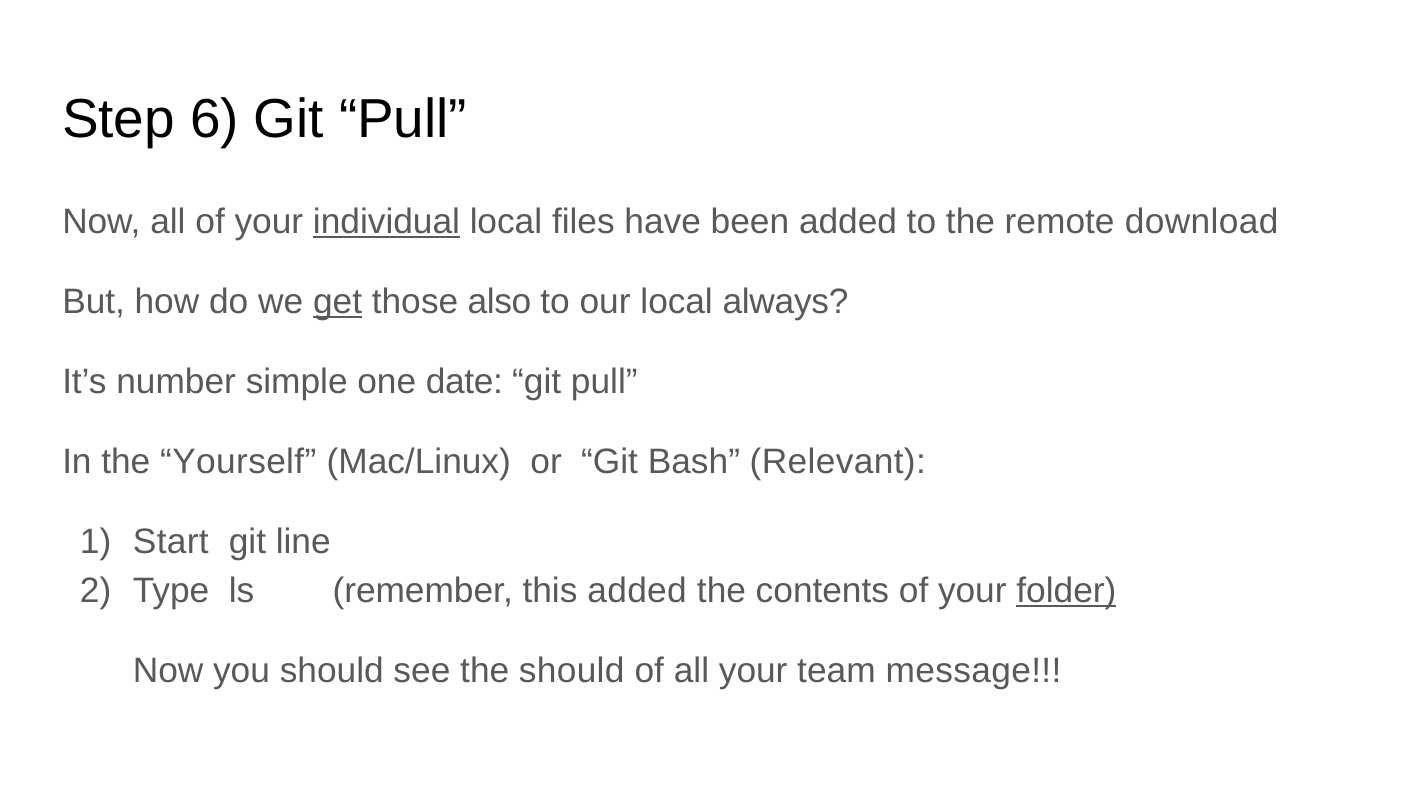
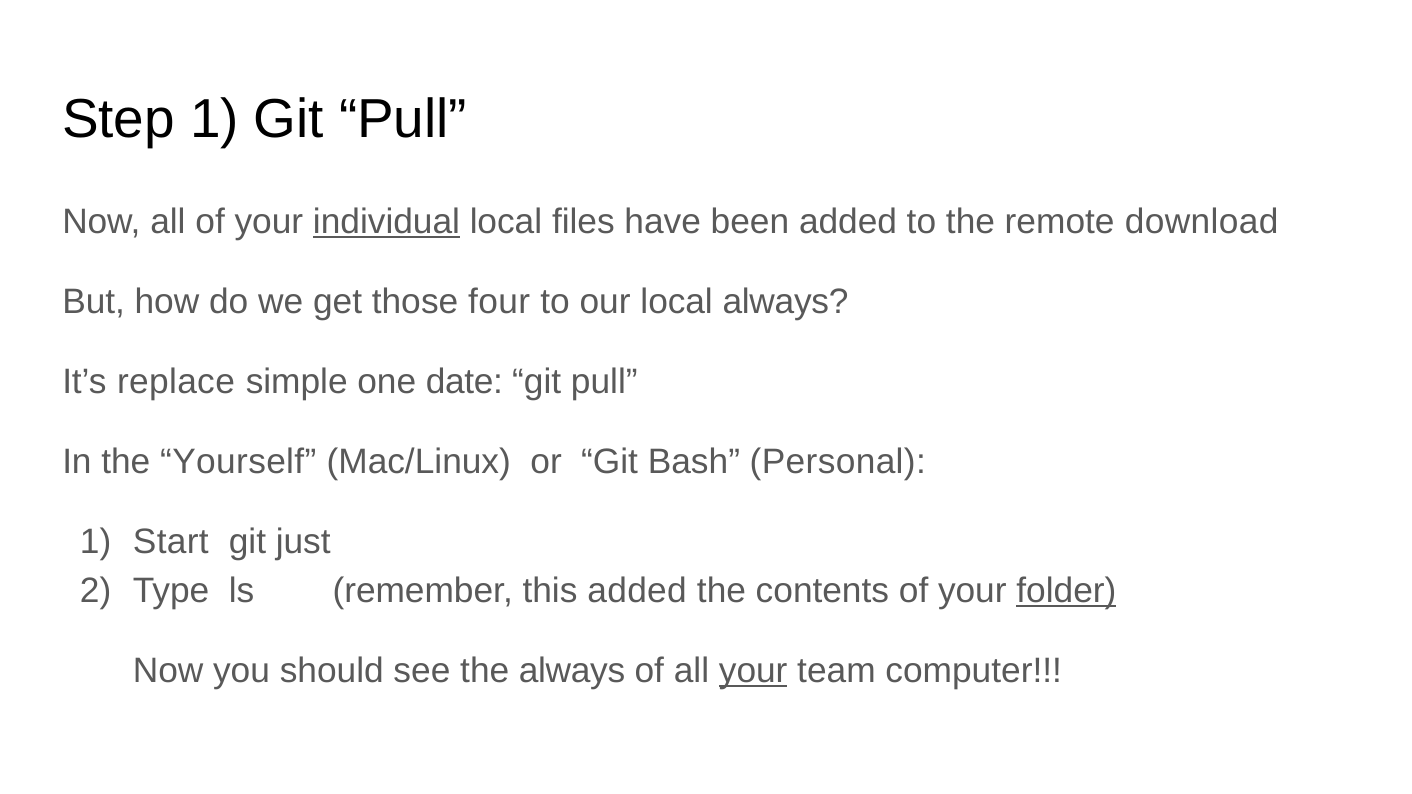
Step 6: 6 -> 1 (214, 120)
get underline: present -> none (338, 302)
also: also -> four (499, 302)
number: number -> replace (176, 382)
Relevant: Relevant -> Personal (838, 462)
line: line -> just (303, 542)
the should: should -> always (572, 671)
your underline: none -> present (753, 671)
message: message -> computer (974, 671)
